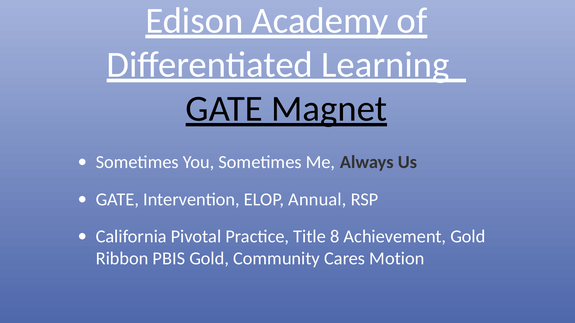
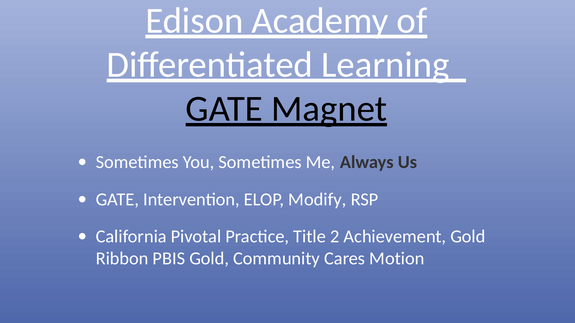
Annual: Annual -> Modify (317, 200)
8: 8 -> 2 (335, 237)
